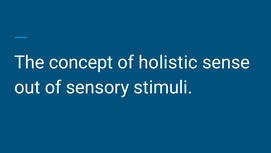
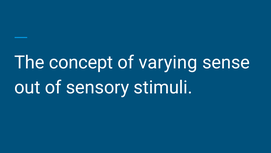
holistic: holistic -> varying (168, 62)
